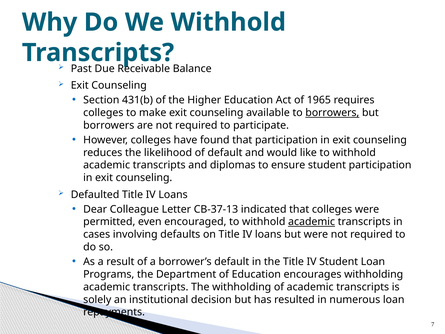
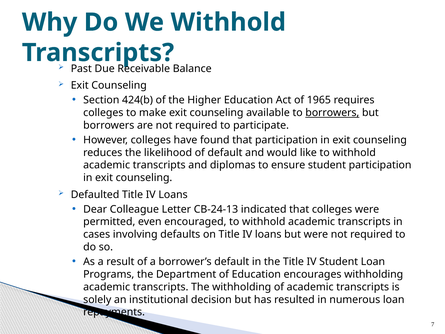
431(b: 431(b -> 424(b (138, 100)
CB-37-13: CB-37-13 -> CB-24-13 (216, 209)
academic underline: present -> none (312, 222)
